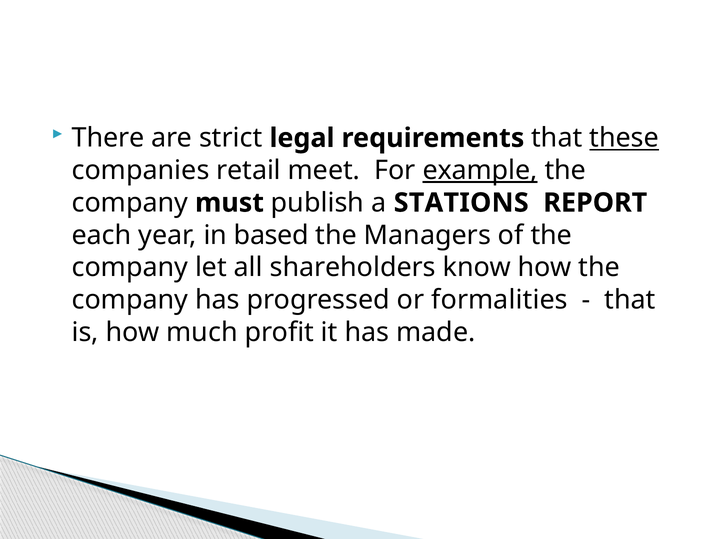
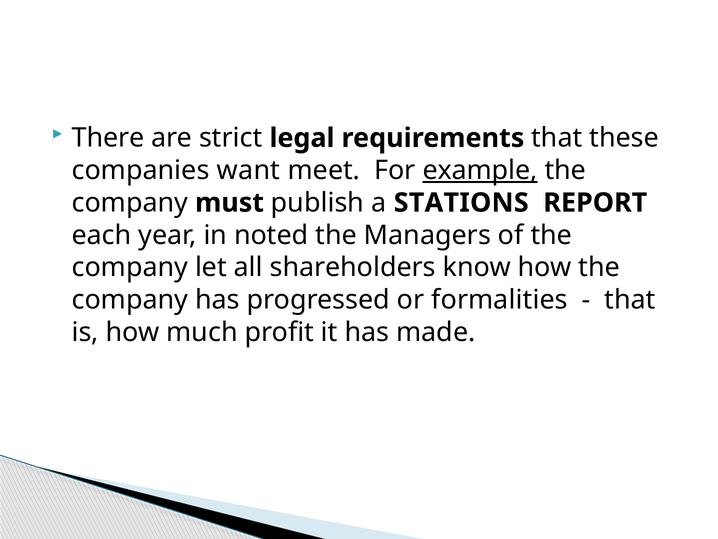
these underline: present -> none (624, 138)
retail: retail -> want (248, 170)
based: based -> noted (271, 235)
